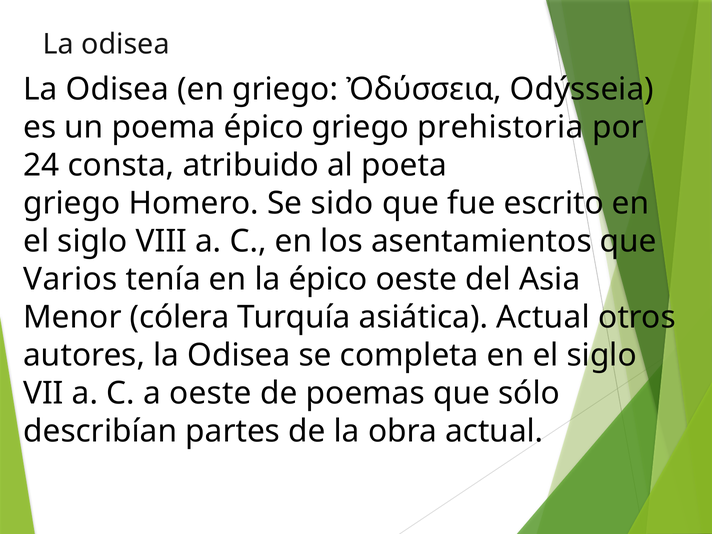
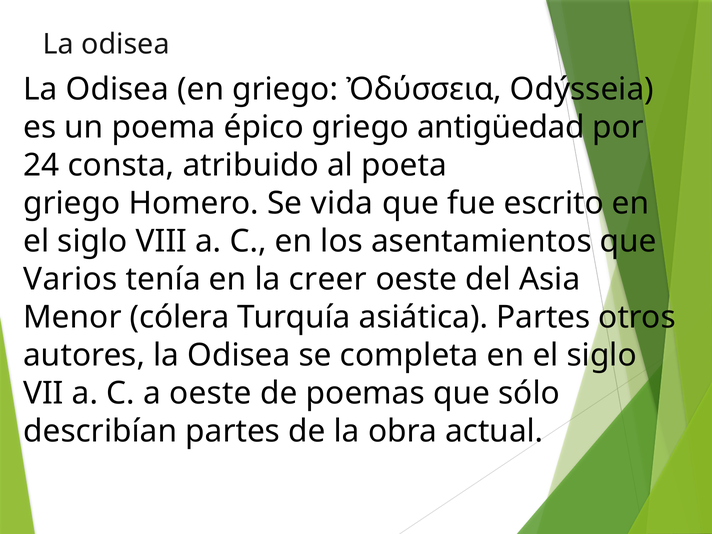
prehistoria: prehistoria -> antigüedad (501, 127)
sido: sido -> vida (342, 203)
la épico: épico -> creer (328, 279)
asiática Actual: Actual -> Partes (543, 317)
